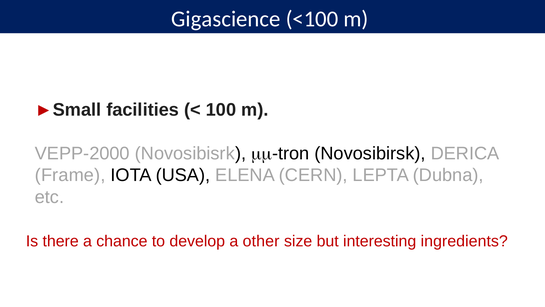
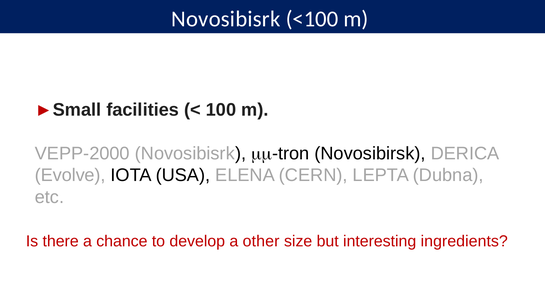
Gigascience: Gigascience -> Novosibisrk (226, 19)
Frame: Frame -> Evolve (70, 175)
